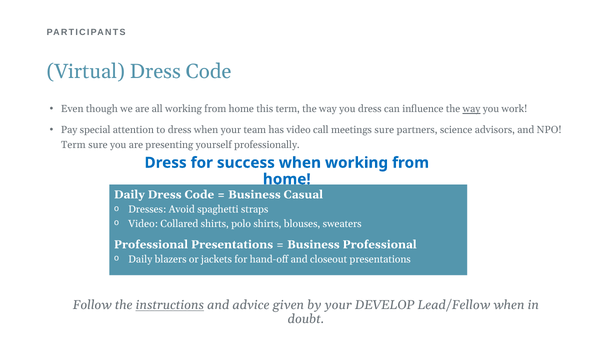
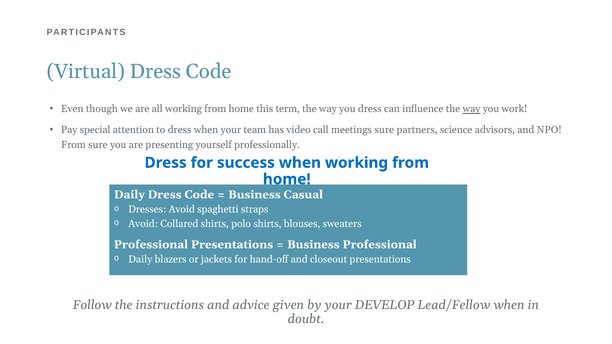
Term: Term -> From (73, 145)
Video: Video -> Avoid (143, 224)
instructions underline: present -> none (170, 305)
